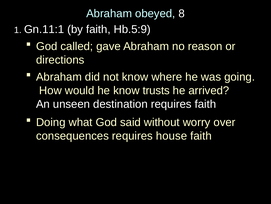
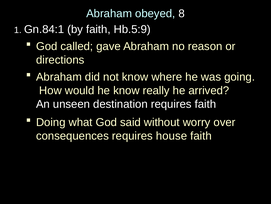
Gn.11:1: Gn.11:1 -> Gn.84:1 (44, 29)
trusts: trusts -> really (156, 90)
